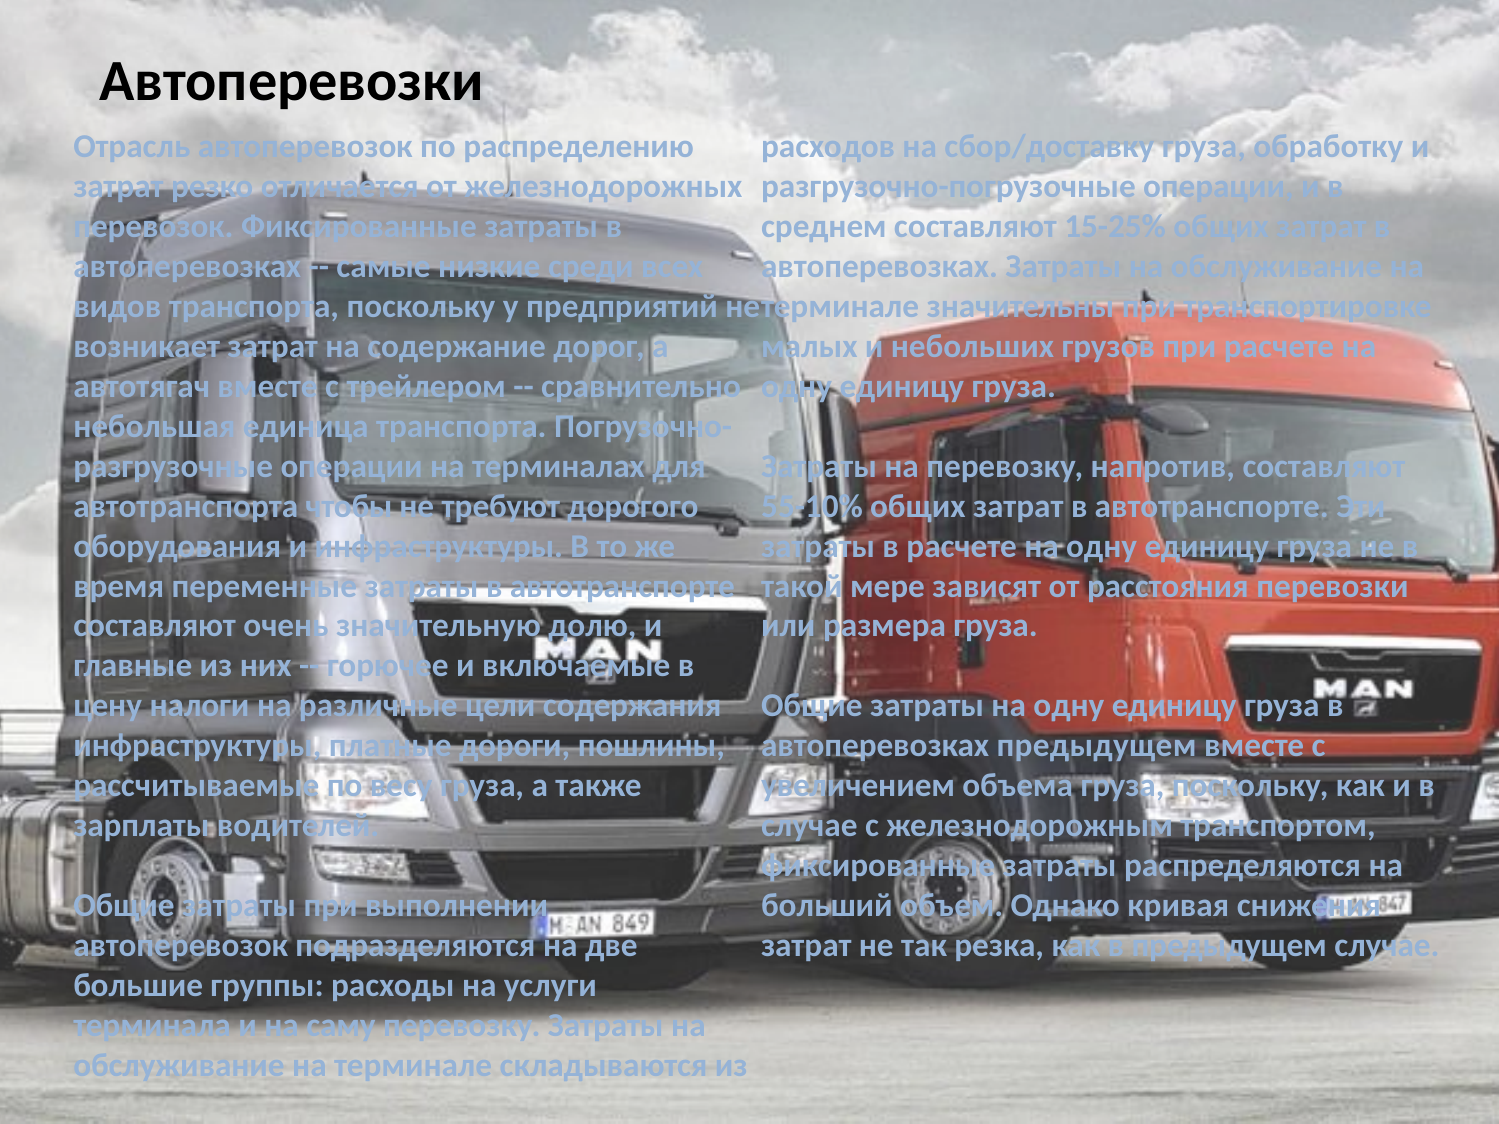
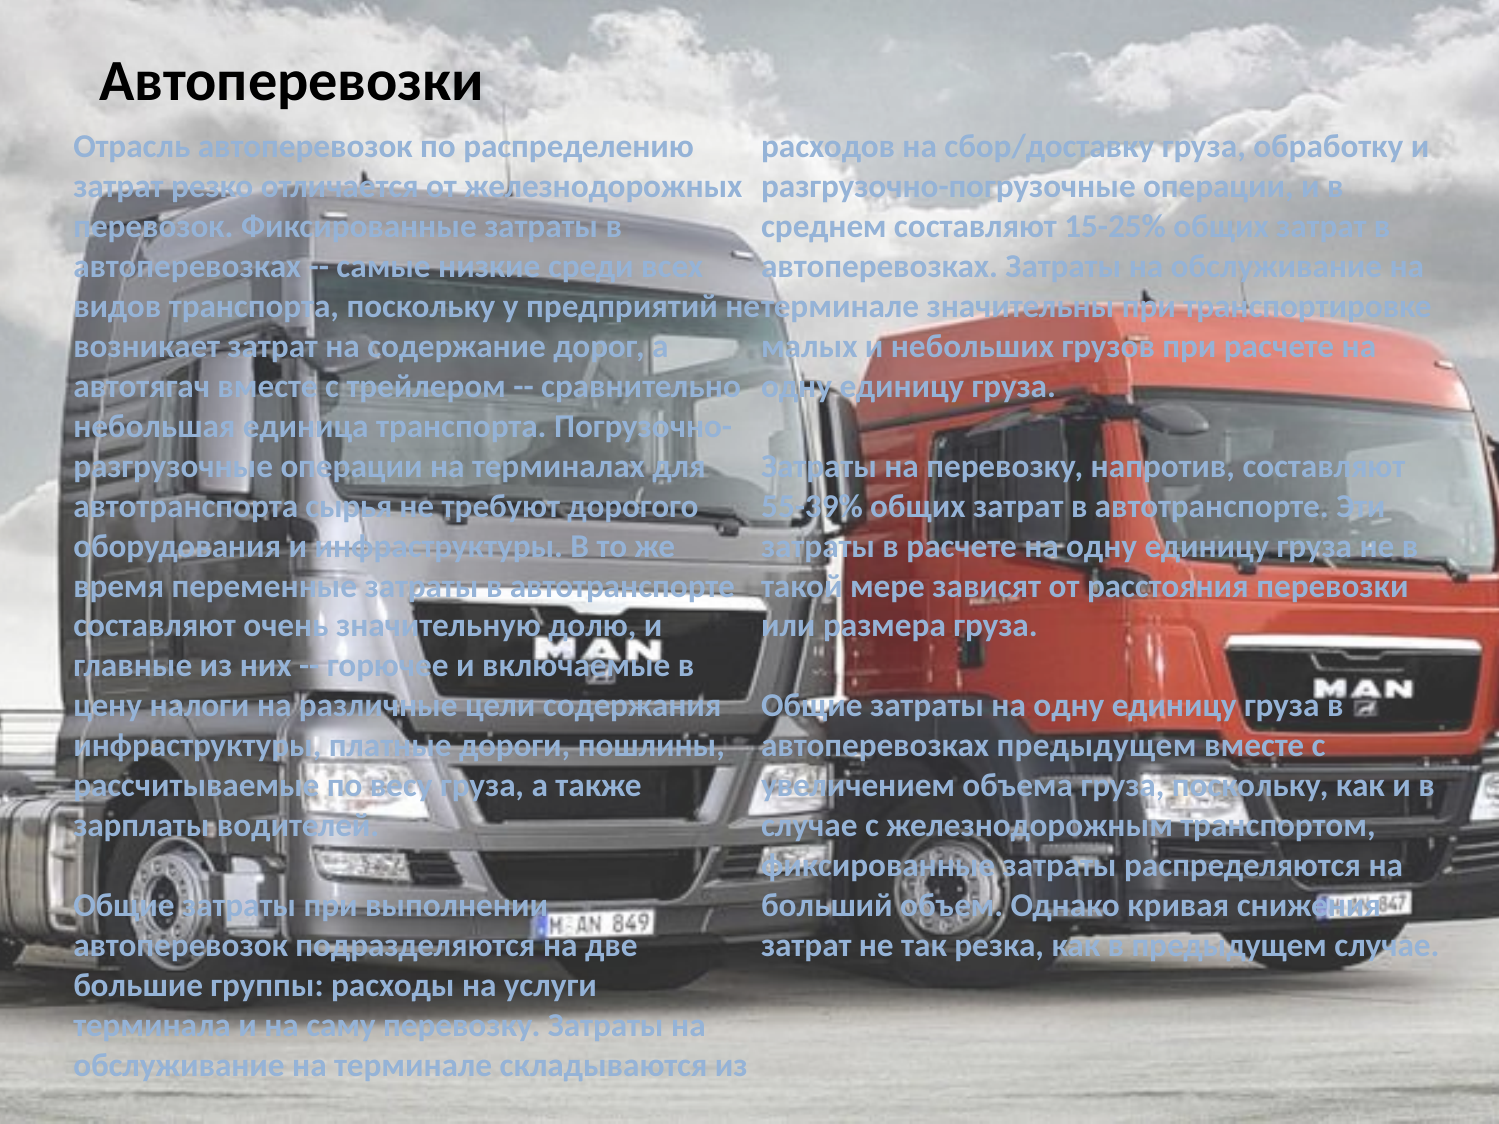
чтобы: чтобы -> сырья (349, 506)
55-10%: 55-10% -> 55-39% (812, 506)
